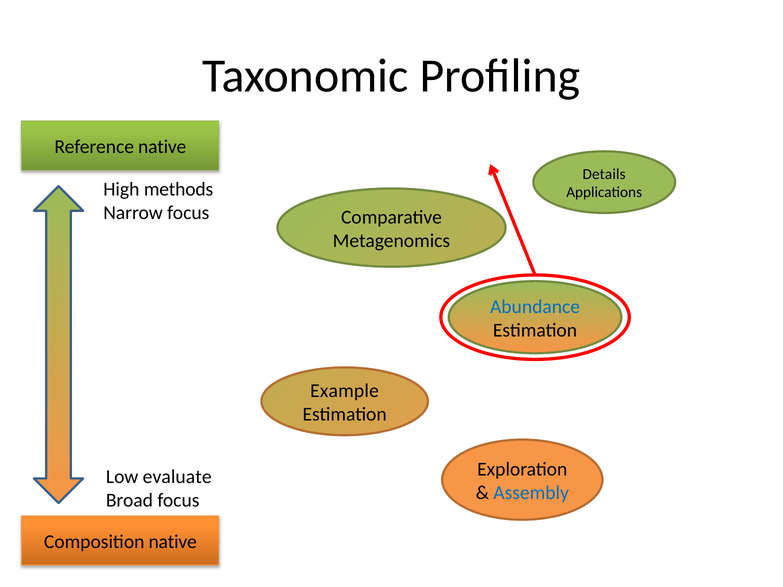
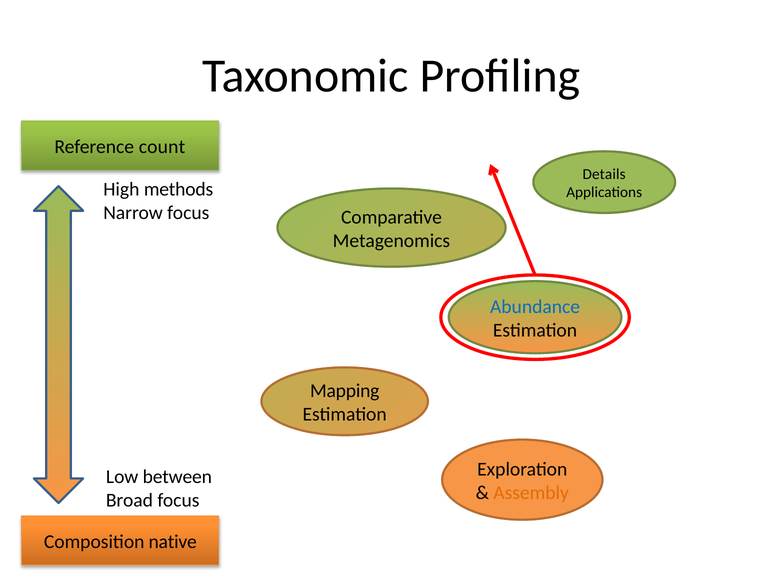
Reference native: native -> count (162, 147)
Example: Example -> Mapping (345, 391)
evaluate: evaluate -> between (177, 477)
Assembly colour: blue -> orange (531, 493)
